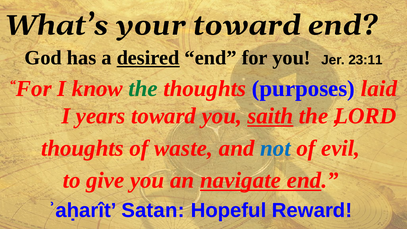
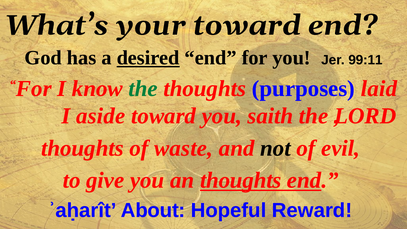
23:11: 23:11 -> 99:11 (365, 60)
years: years -> aside (101, 116)
saith underline: present -> none (270, 116)
not colour: blue -> black (275, 148)
an navigate: navigate -> thoughts (241, 180)
Satan: Satan -> About (153, 211)
